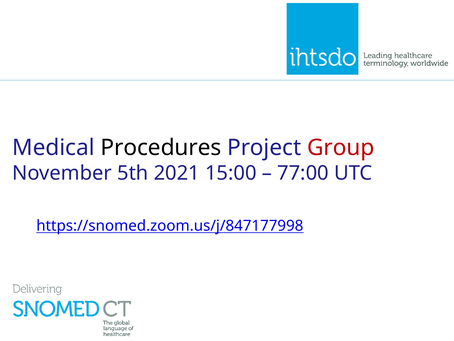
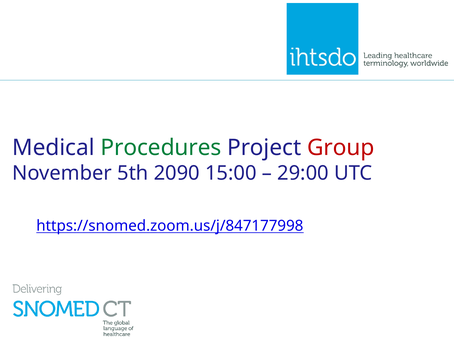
Procedures colour: black -> green (161, 147)
2021: 2021 -> 2090 (177, 173)
77:00: 77:00 -> 29:00 (303, 173)
